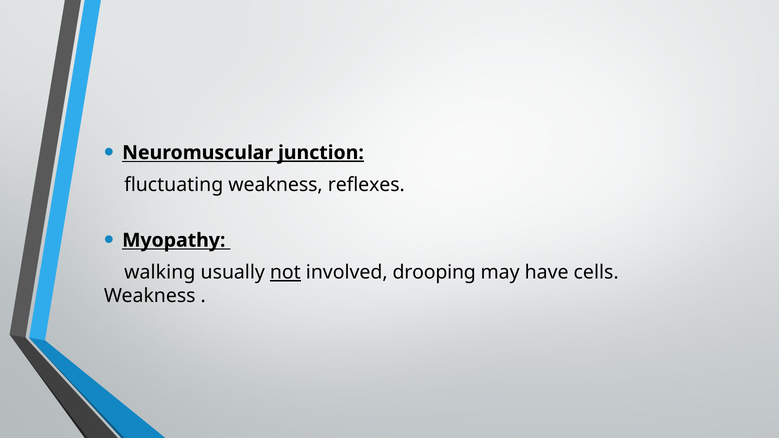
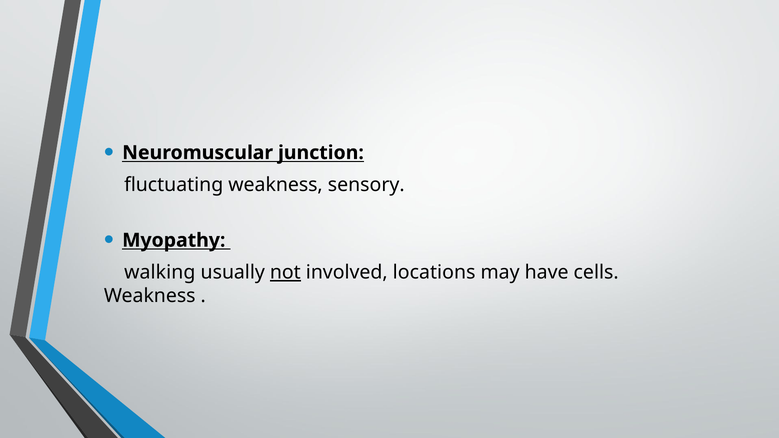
junction underline: present -> none (321, 153)
reflexes: reflexes -> sensory (366, 185)
drooping: drooping -> locations (434, 273)
